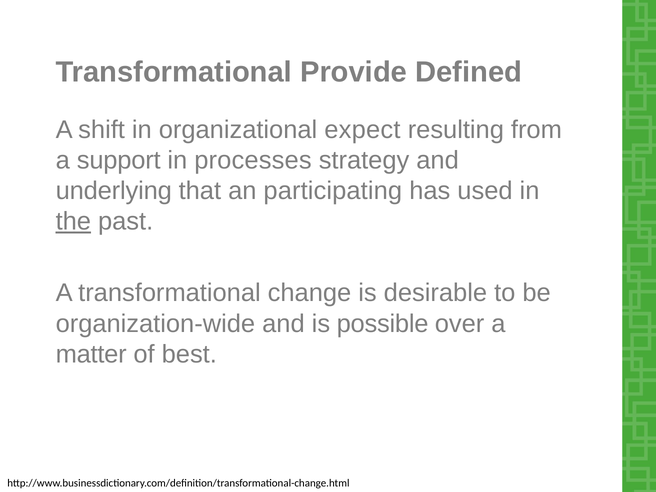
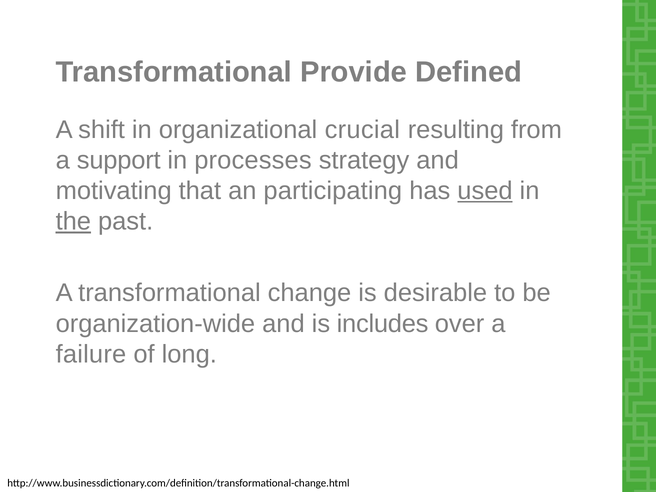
expect: expect -> crucial (362, 130)
underlying: underlying -> motivating (114, 191)
used underline: none -> present (485, 191)
possible: possible -> includes (383, 324)
matter: matter -> failure (91, 354)
best: best -> long (189, 354)
